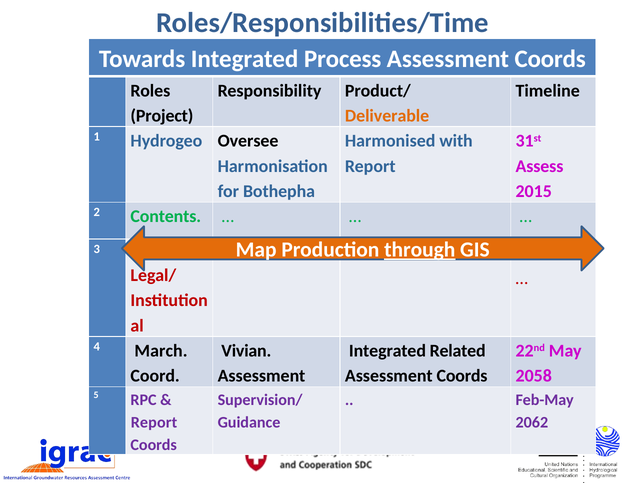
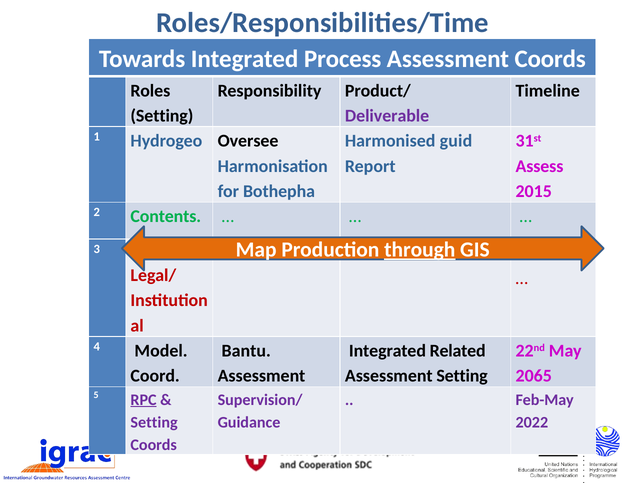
Project: Project -> Setting (162, 116)
Deliverable colour: orange -> purple (387, 116)
with: with -> guid (456, 141)
March: March -> Model (161, 351)
Vivian: Vivian -> Bantu (246, 351)
Coords: Coords -> Setting (462, 376)
2058: 2058 -> 2065 (534, 376)
RPC underline: none -> present (144, 400)
Report: Report -> Setting (154, 422)
2062: 2062 -> 2022 (532, 422)
